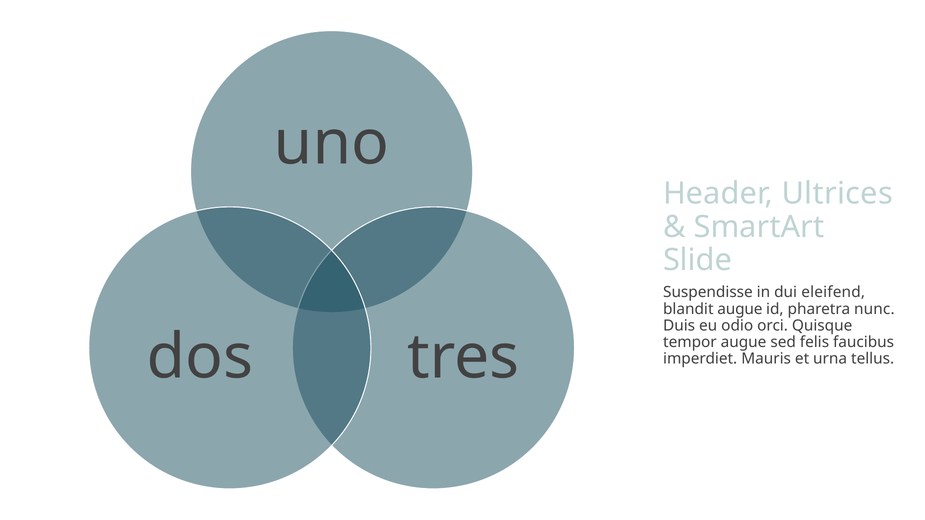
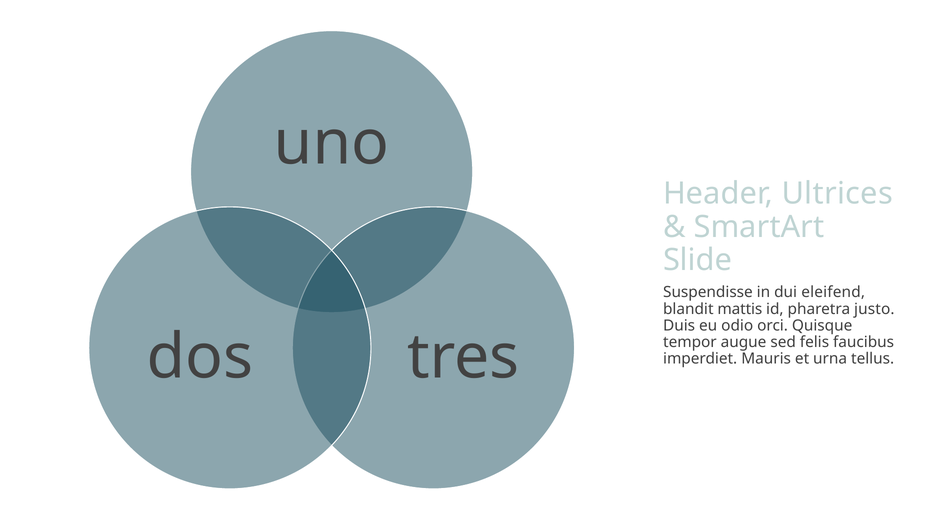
blandit augue: augue -> mattis (740, 309)
nunc: nunc -> justo (874, 309)
